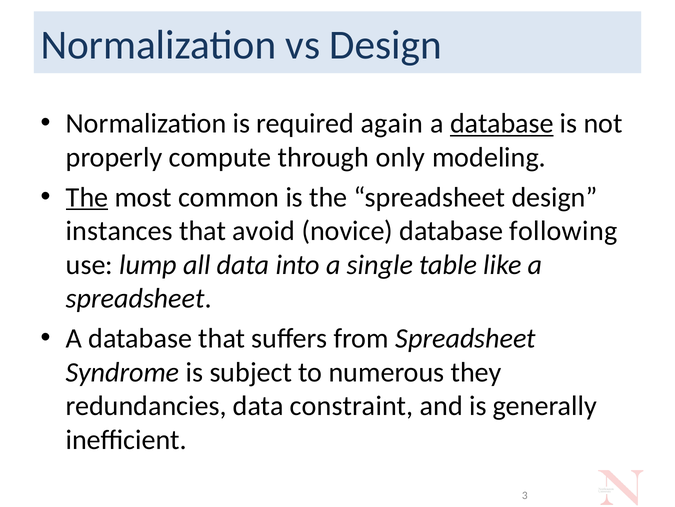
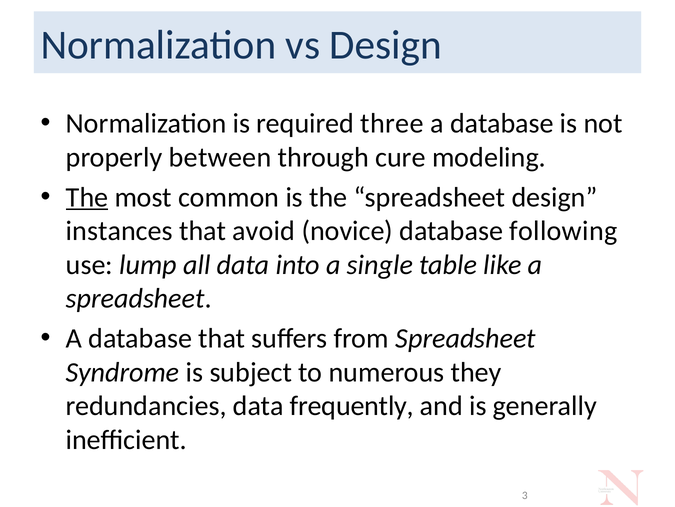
again: again -> three (392, 123)
database underline: present -> none (502, 123)
compute: compute -> between (220, 157)
only: only -> cure (400, 157)
constraint: constraint -> frequently (352, 405)
